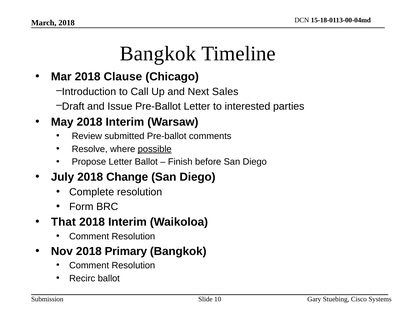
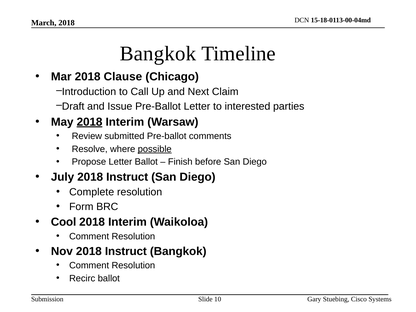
Sales: Sales -> Claim (225, 92)
2018 underline: none -> present (90, 122)
July 2018 Change: Change -> Instruct (127, 177)
That: That -> Cool (64, 222)
Nov 2018 Primary: Primary -> Instruct (126, 251)
